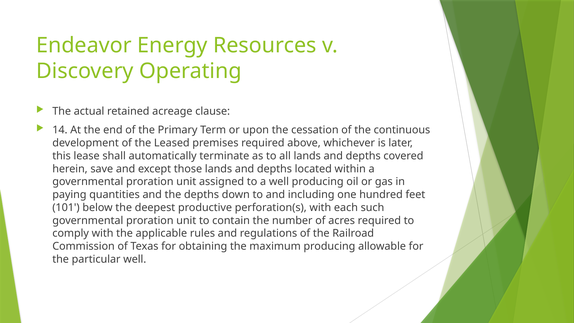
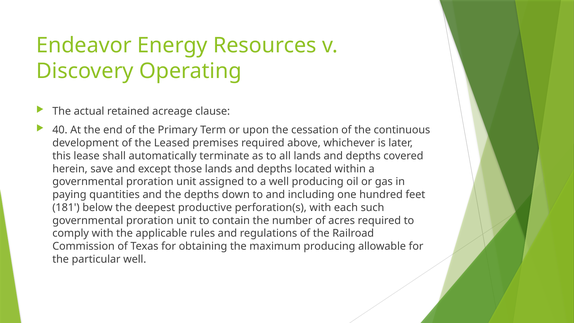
14: 14 -> 40 (60, 130)
101: 101 -> 181 (66, 207)
